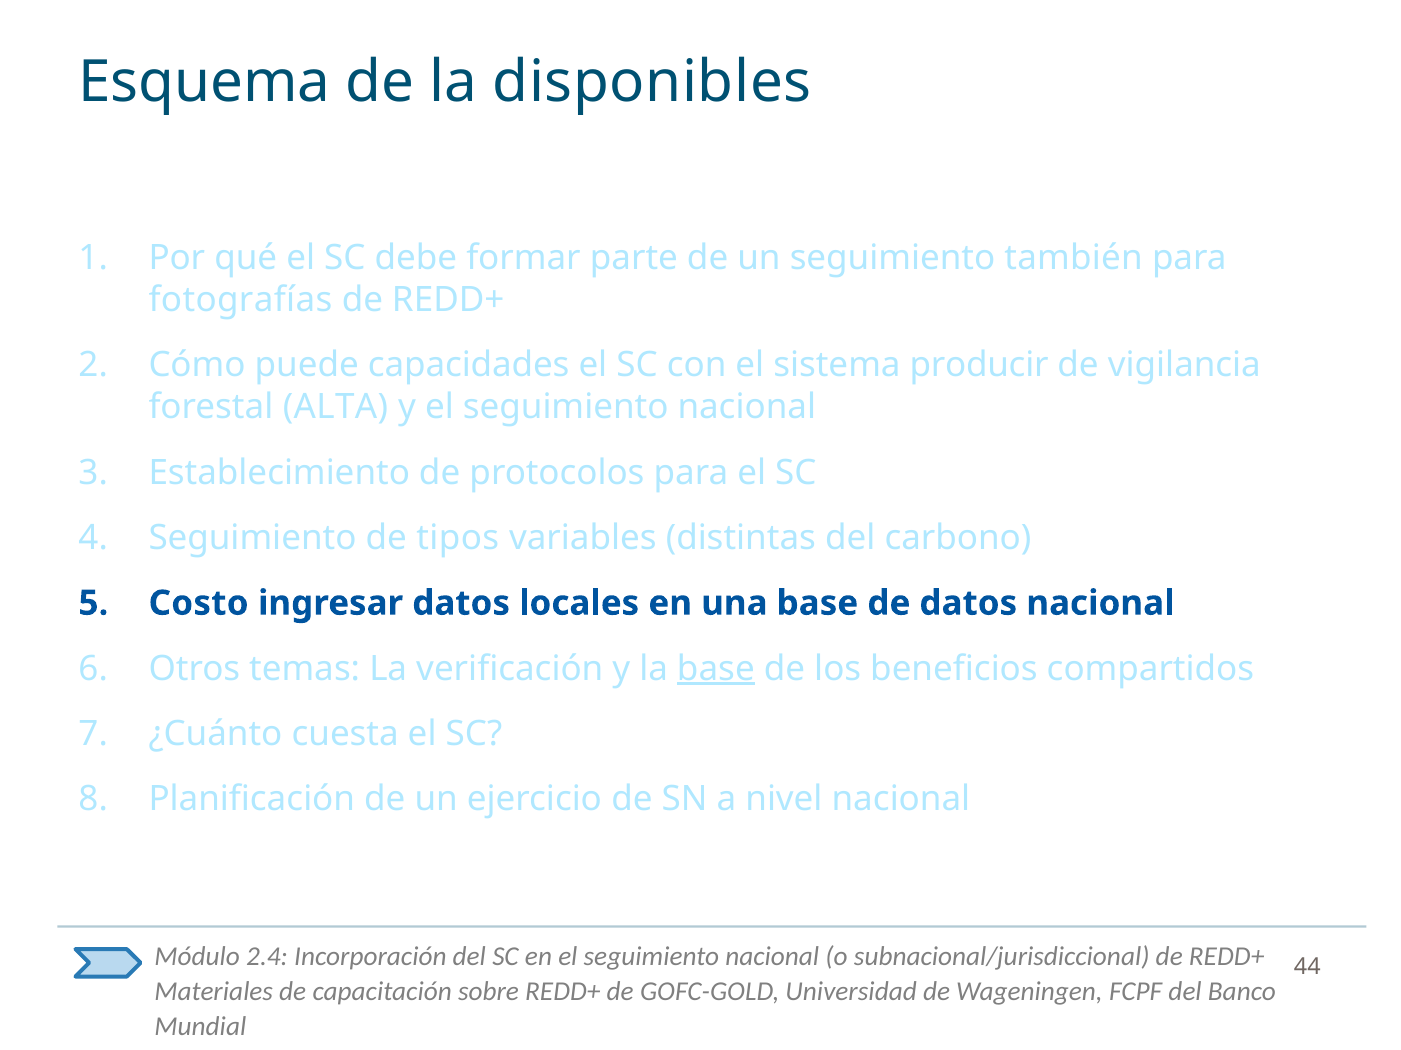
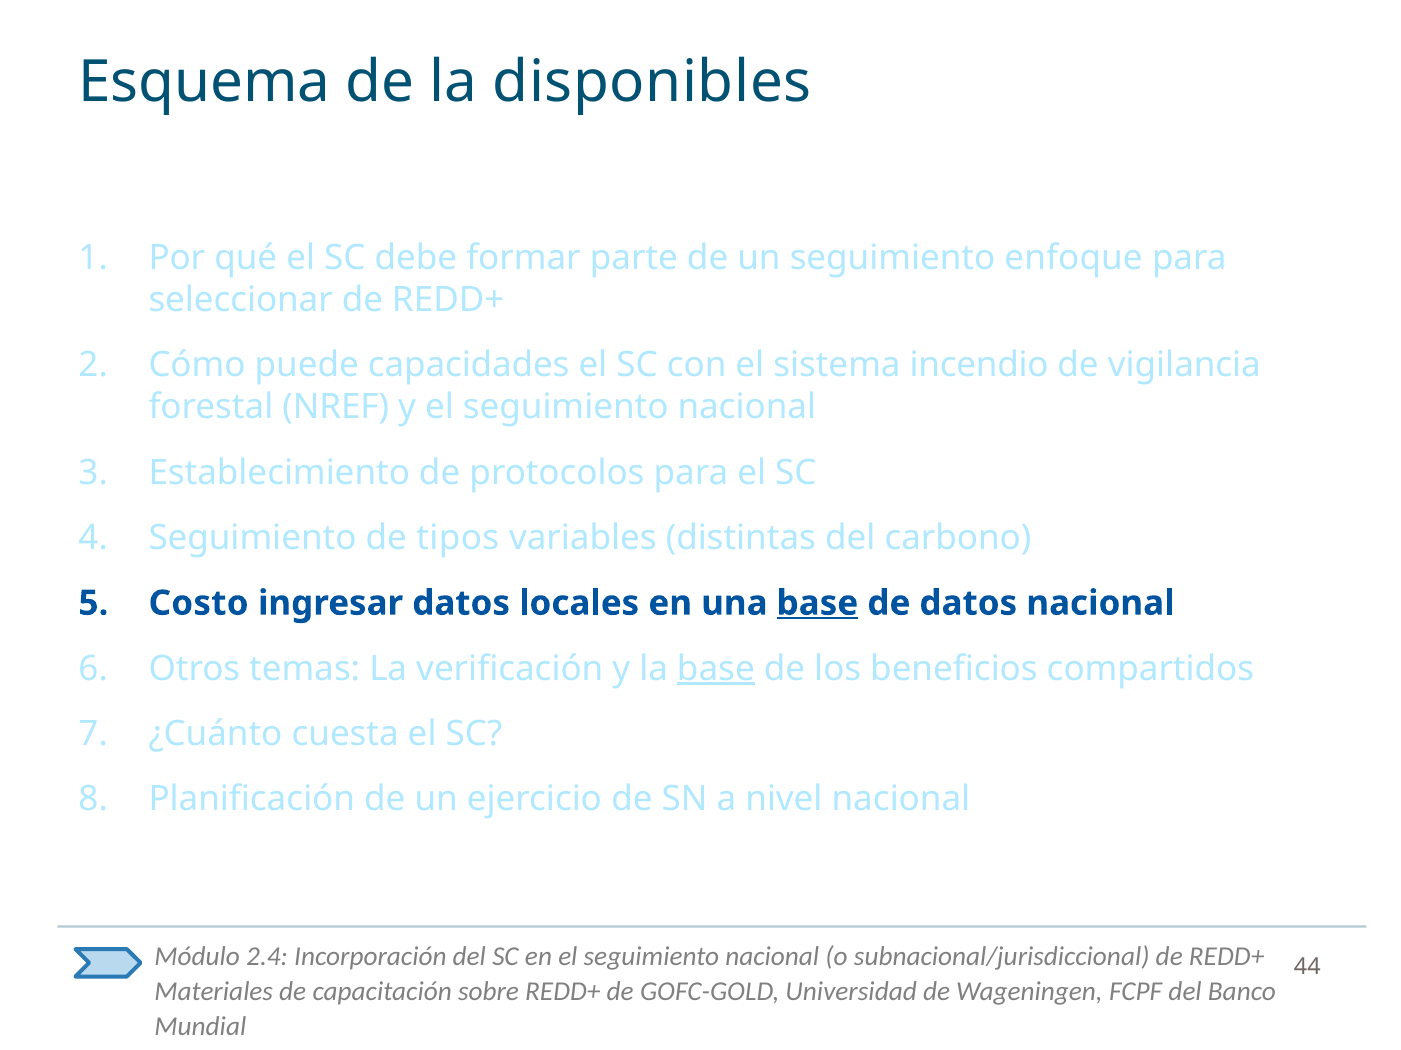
también: también -> enfoque (1074, 258)
fotografías: fotografías -> seleccionar (241, 300)
producir: producir -> incendio (979, 365)
ALTA: ALTA -> NREF (336, 408)
base underline: none -> present (817, 604)
